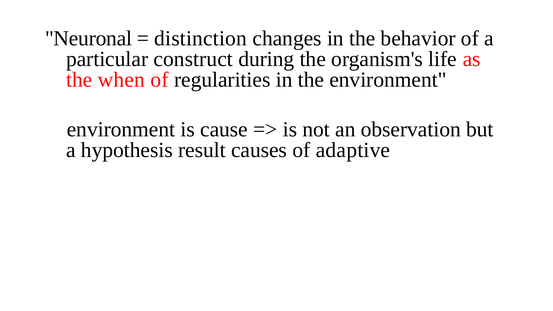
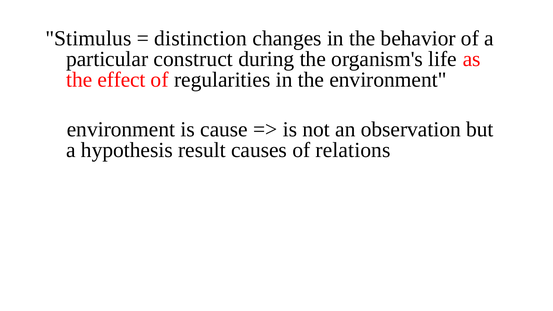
Neuronal: Neuronal -> Stimulus (88, 38)
when: when -> effect (122, 80)
adaptive: adaptive -> relations (353, 150)
